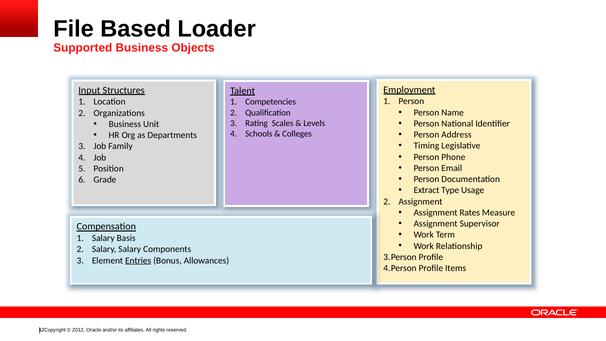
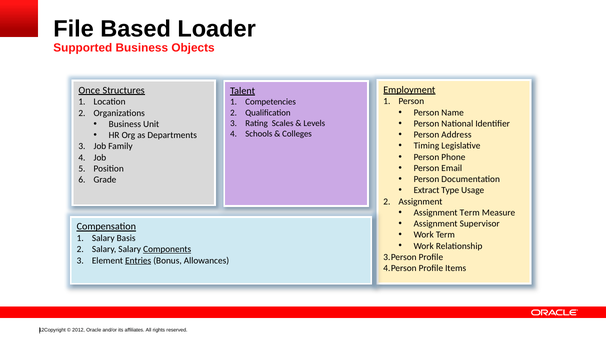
Input: Input -> Once (89, 90)
Assignment Rates: Rates -> Term (470, 213)
Components underline: none -> present (167, 249)
